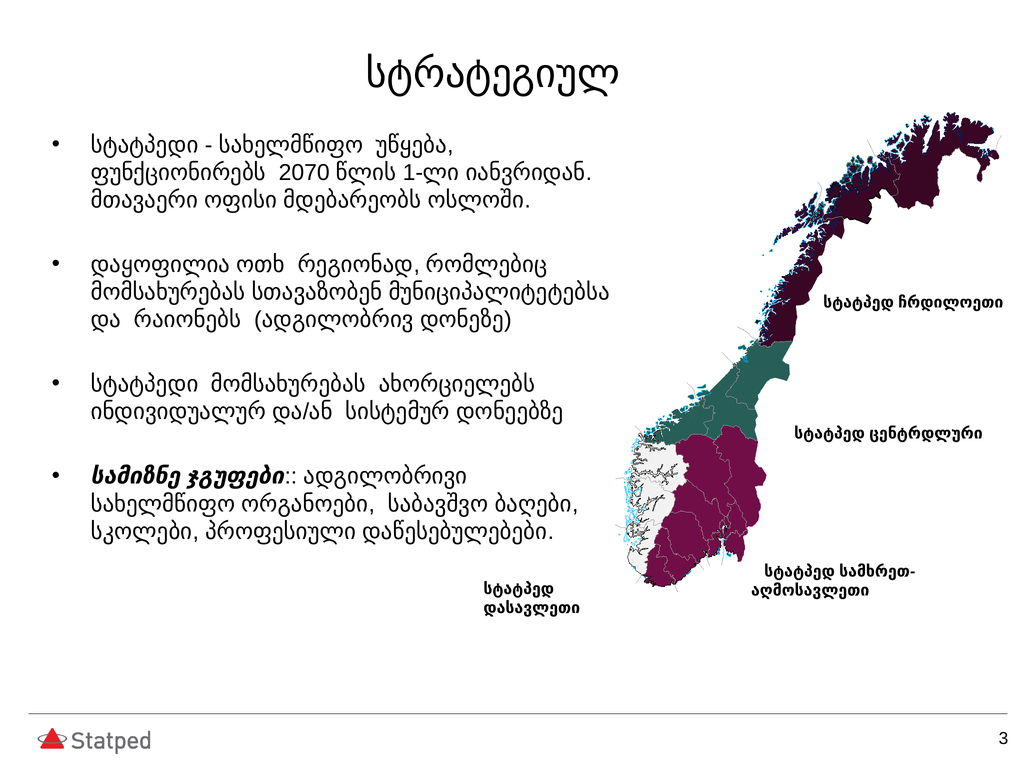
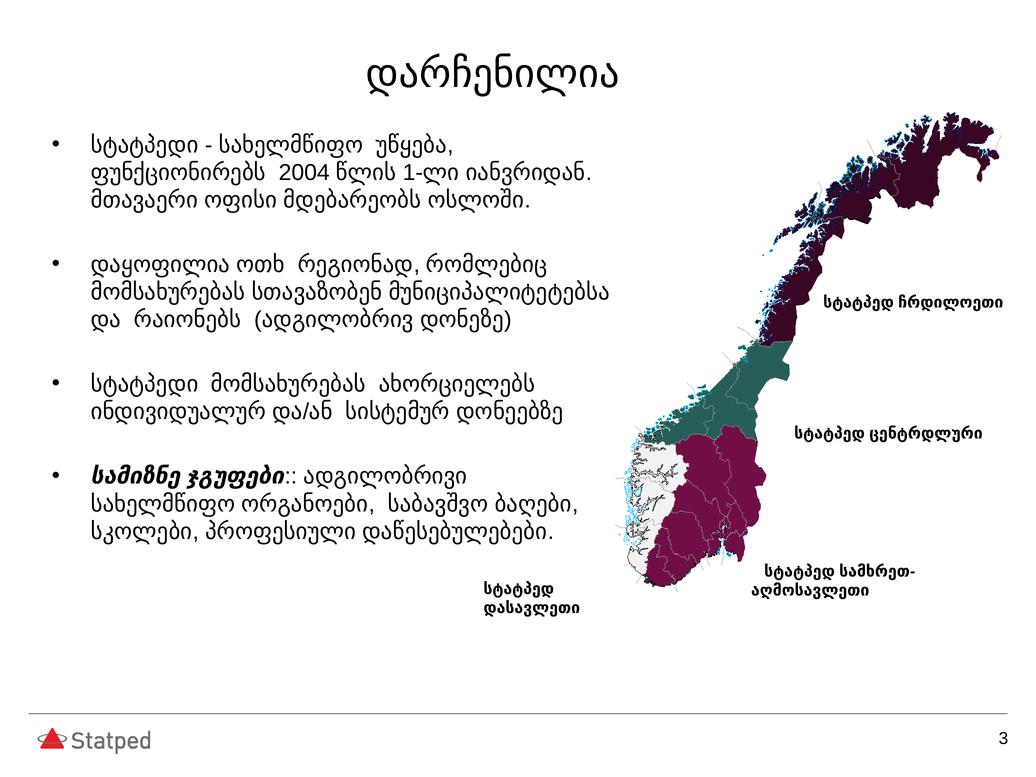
სტრატეგიულ: სტრატეგიულ -> დარჩენილია (493, 74)
2070: 2070 -> 2004 (304, 173)
